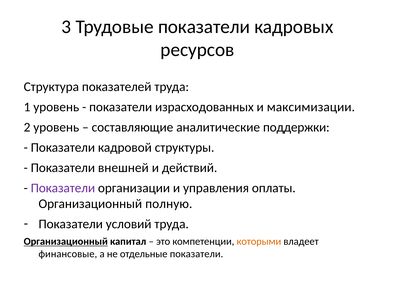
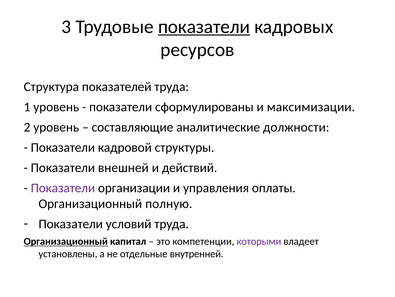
показатели underline: none -> present (204, 27)
израсходованных: израсходованных -> сформулированы (204, 107)
поддержки: поддержки -> должности (296, 127)
которыми colour: orange -> purple (259, 241)
финансовые: финансовые -> установлены (68, 253)
отдельные показатели: показатели -> внутренней (197, 253)
